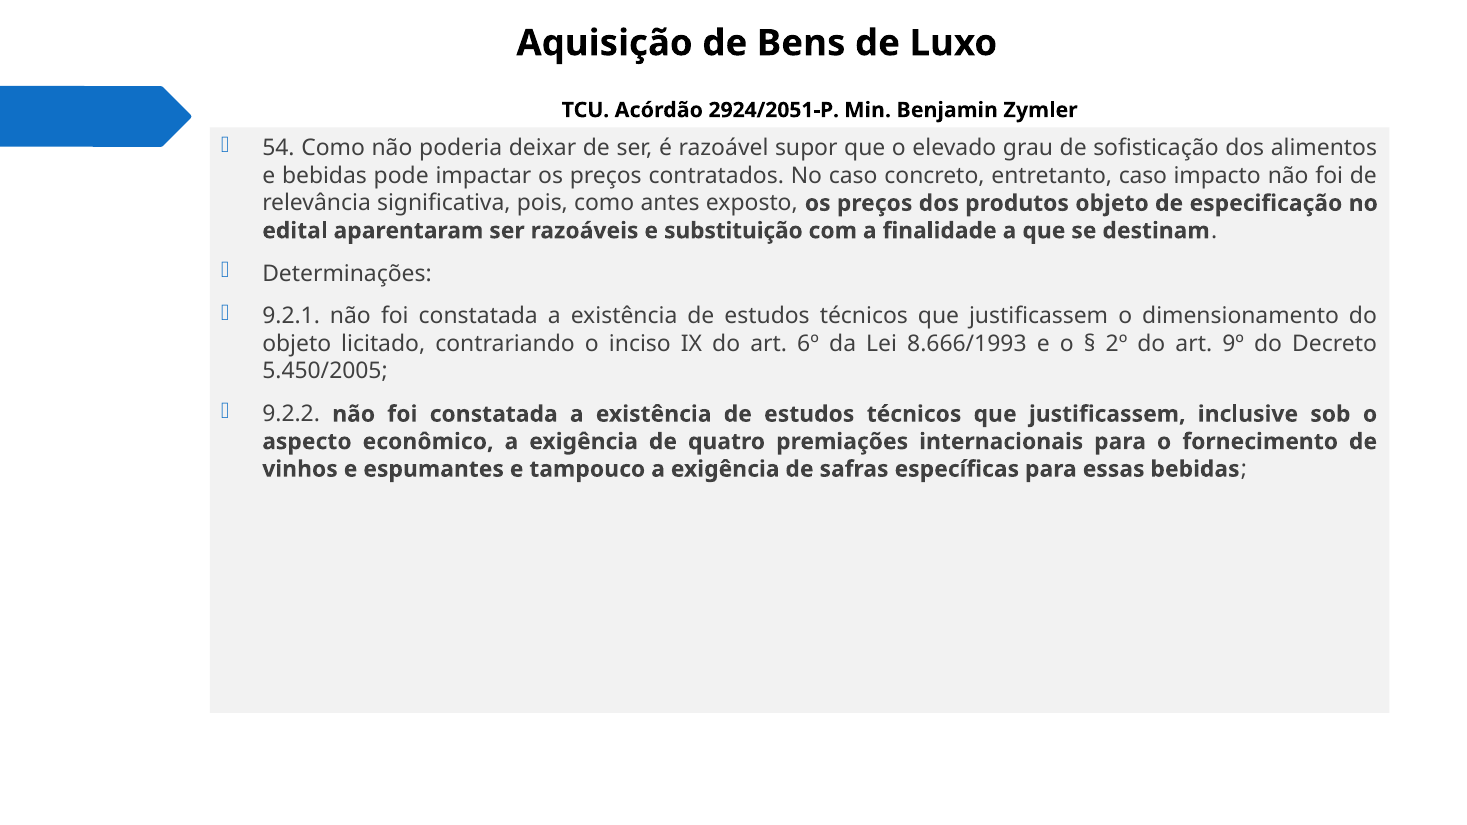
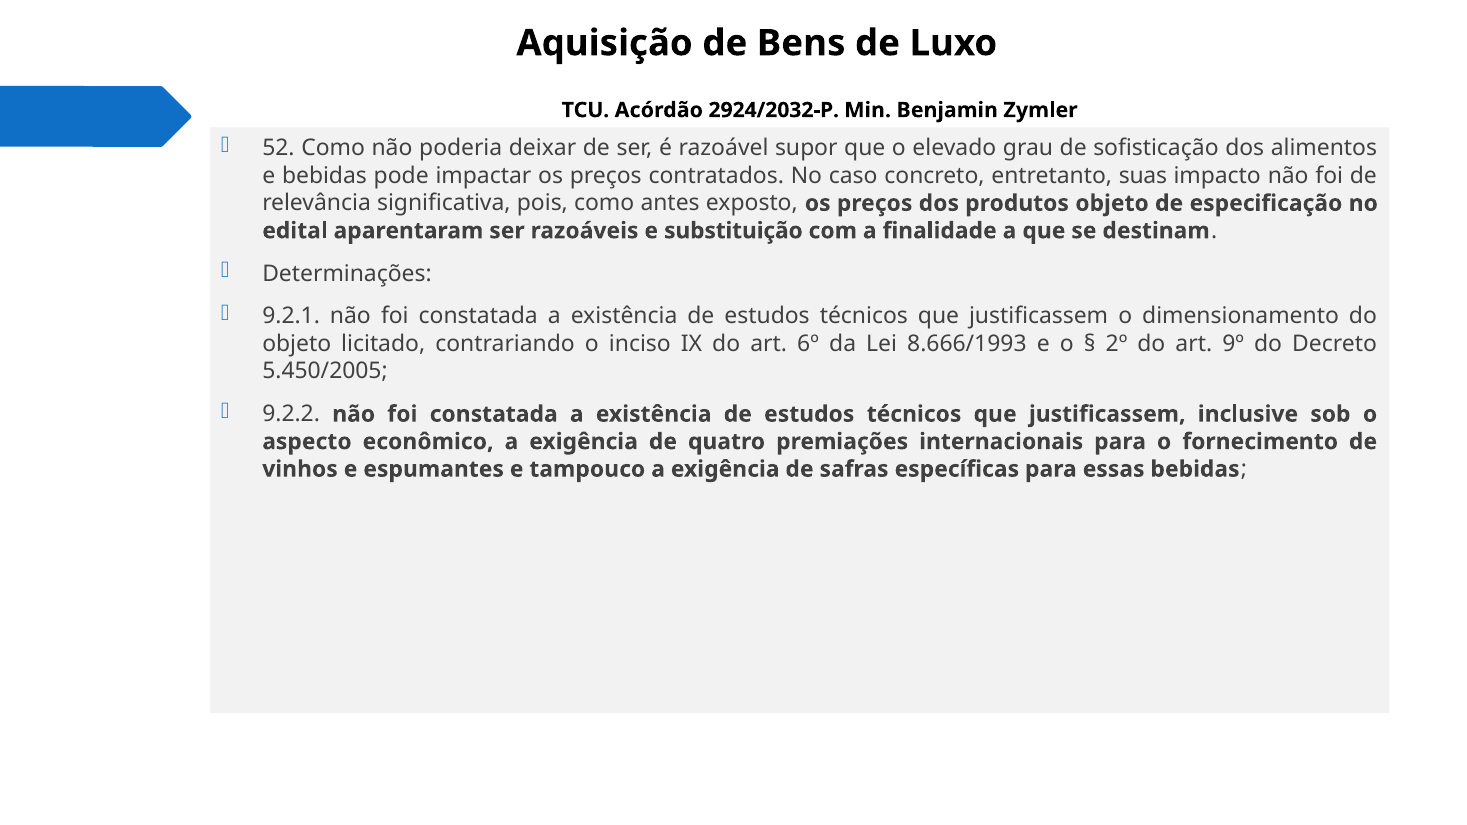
2924/2051-P: 2924/2051-P -> 2924/2032-P (774, 110)
54: 54 -> 52 (278, 148)
entretanto caso: caso -> suas (1143, 176)
